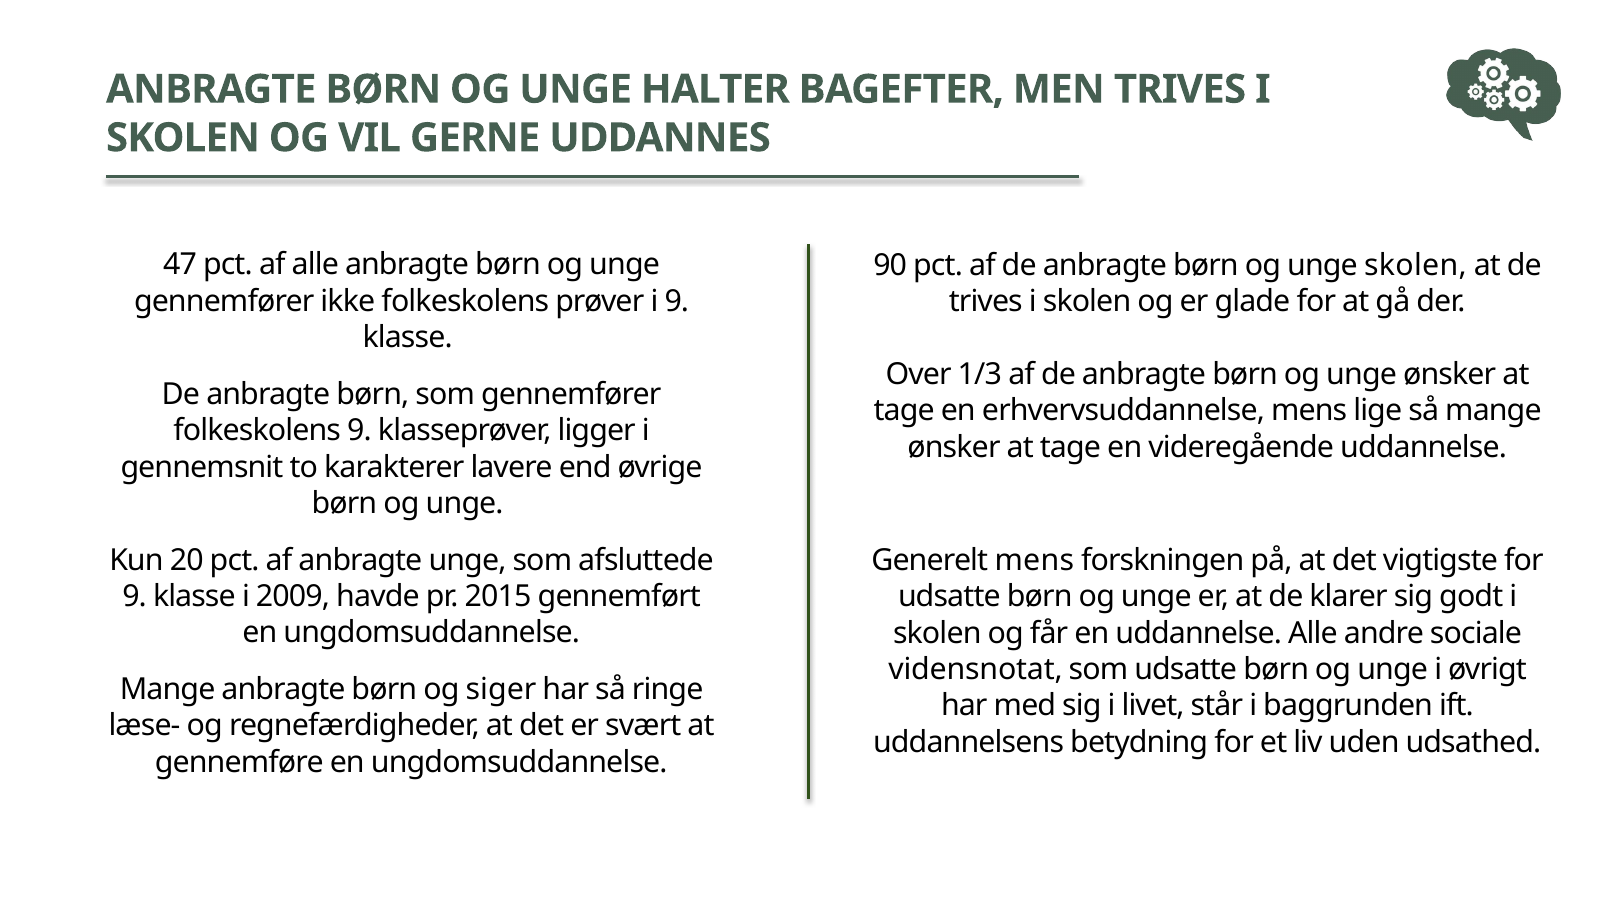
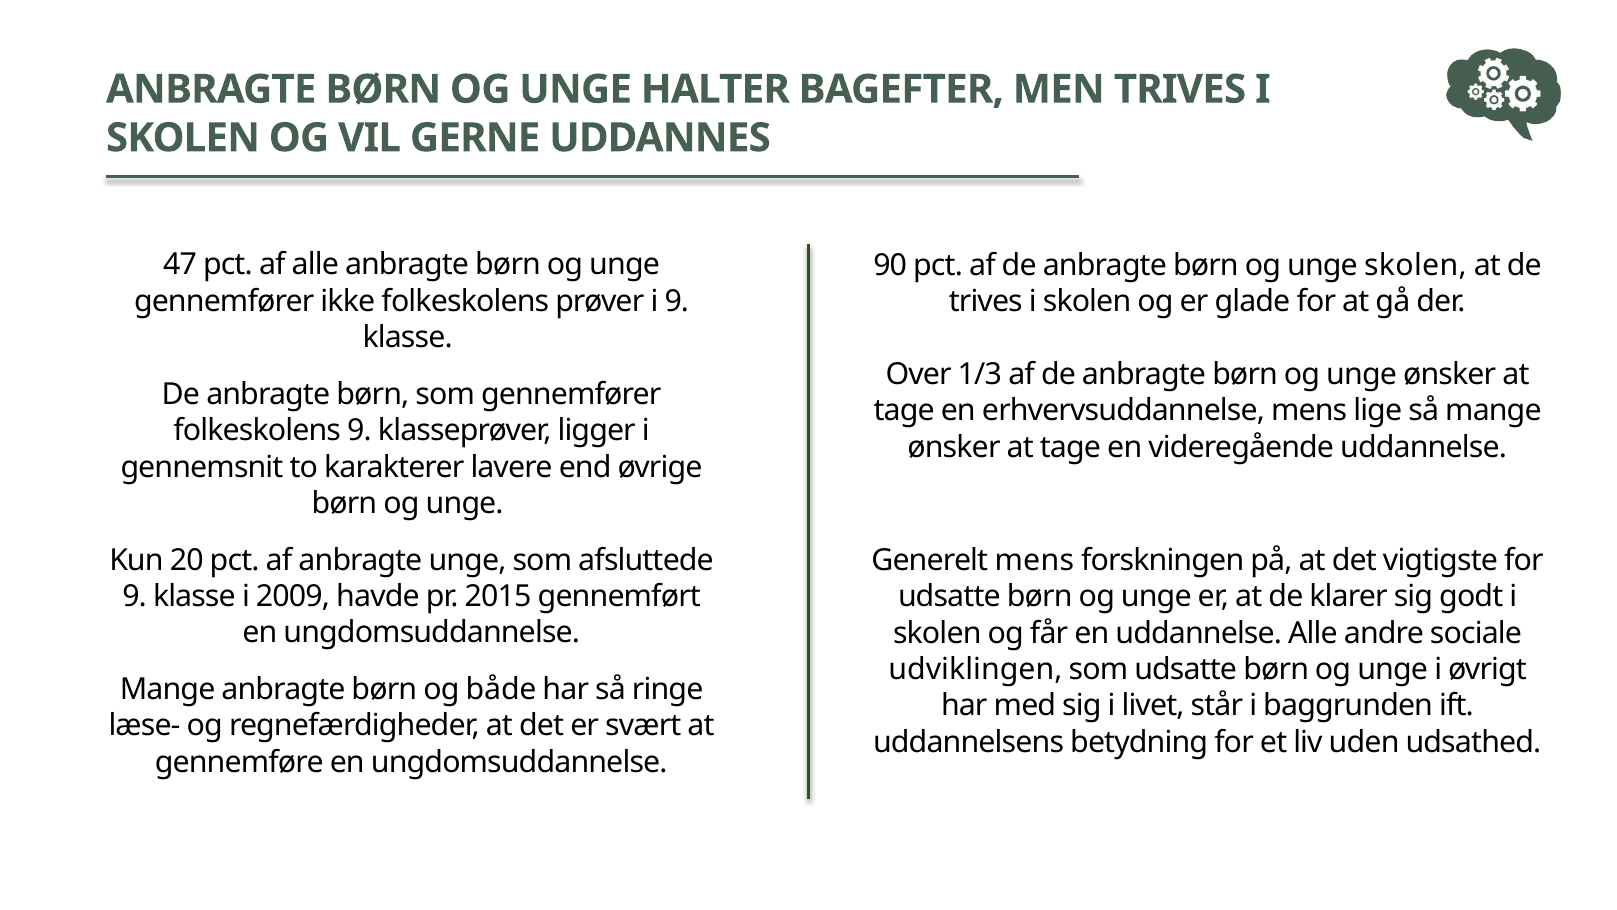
vidensnotat: vidensnotat -> udviklingen (975, 669)
siger: siger -> både (501, 689)
